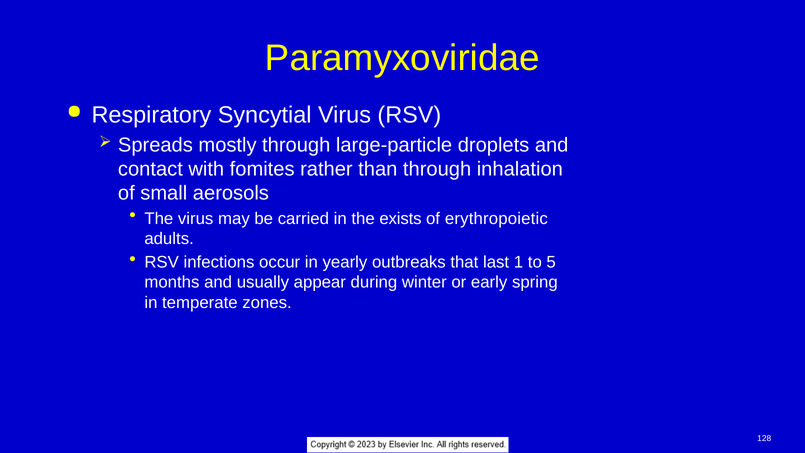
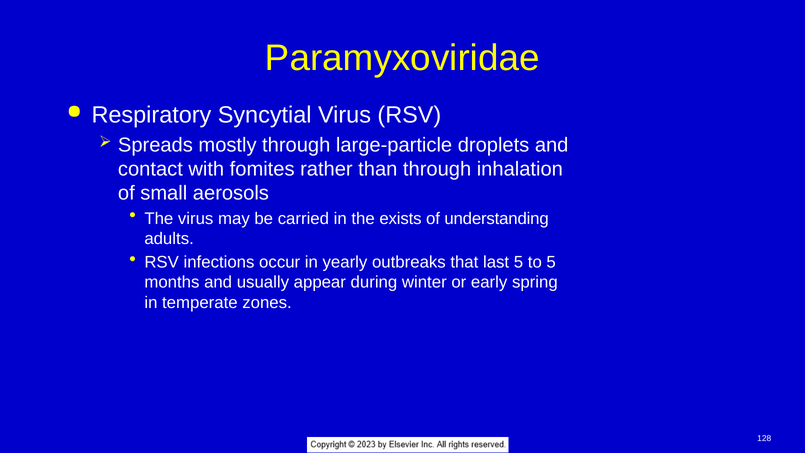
erythropoietic: erythropoietic -> understanding (497, 218)
last 1: 1 -> 5 (518, 262)
